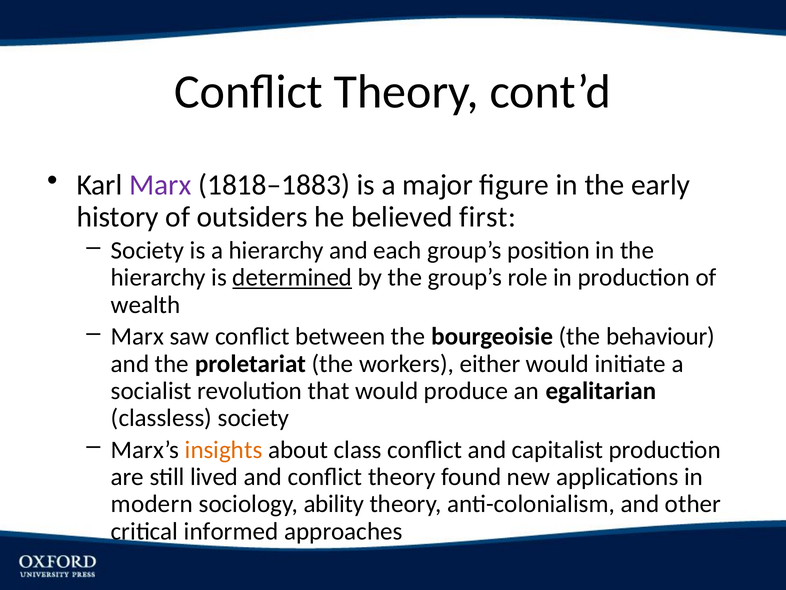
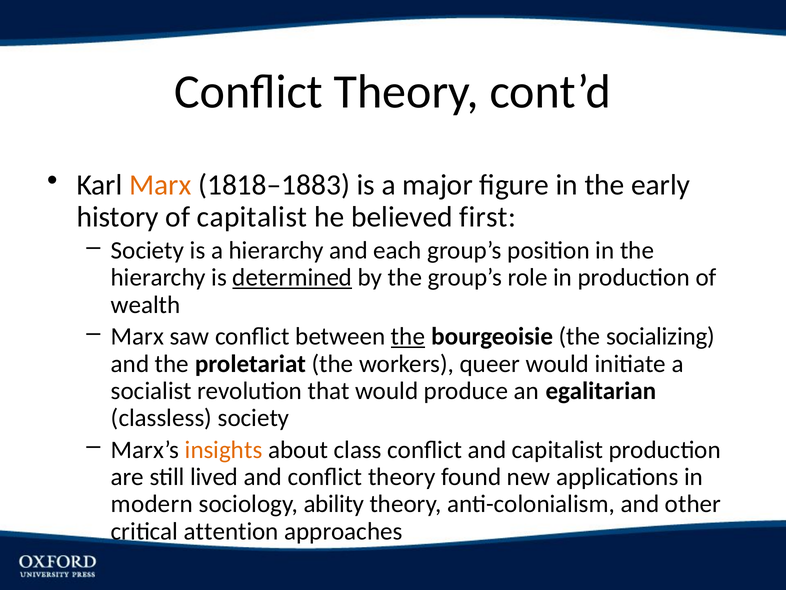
Marx colour: purple -> orange (160, 185)
of outsiders: outsiders -> capitalist (252, 217)
the underline: none -> present (408, 336)
behaviour: behaviour -> socializing (660, 336)
either: either -> queer (490, 363)
informed: informed -> attention (231, 531)
